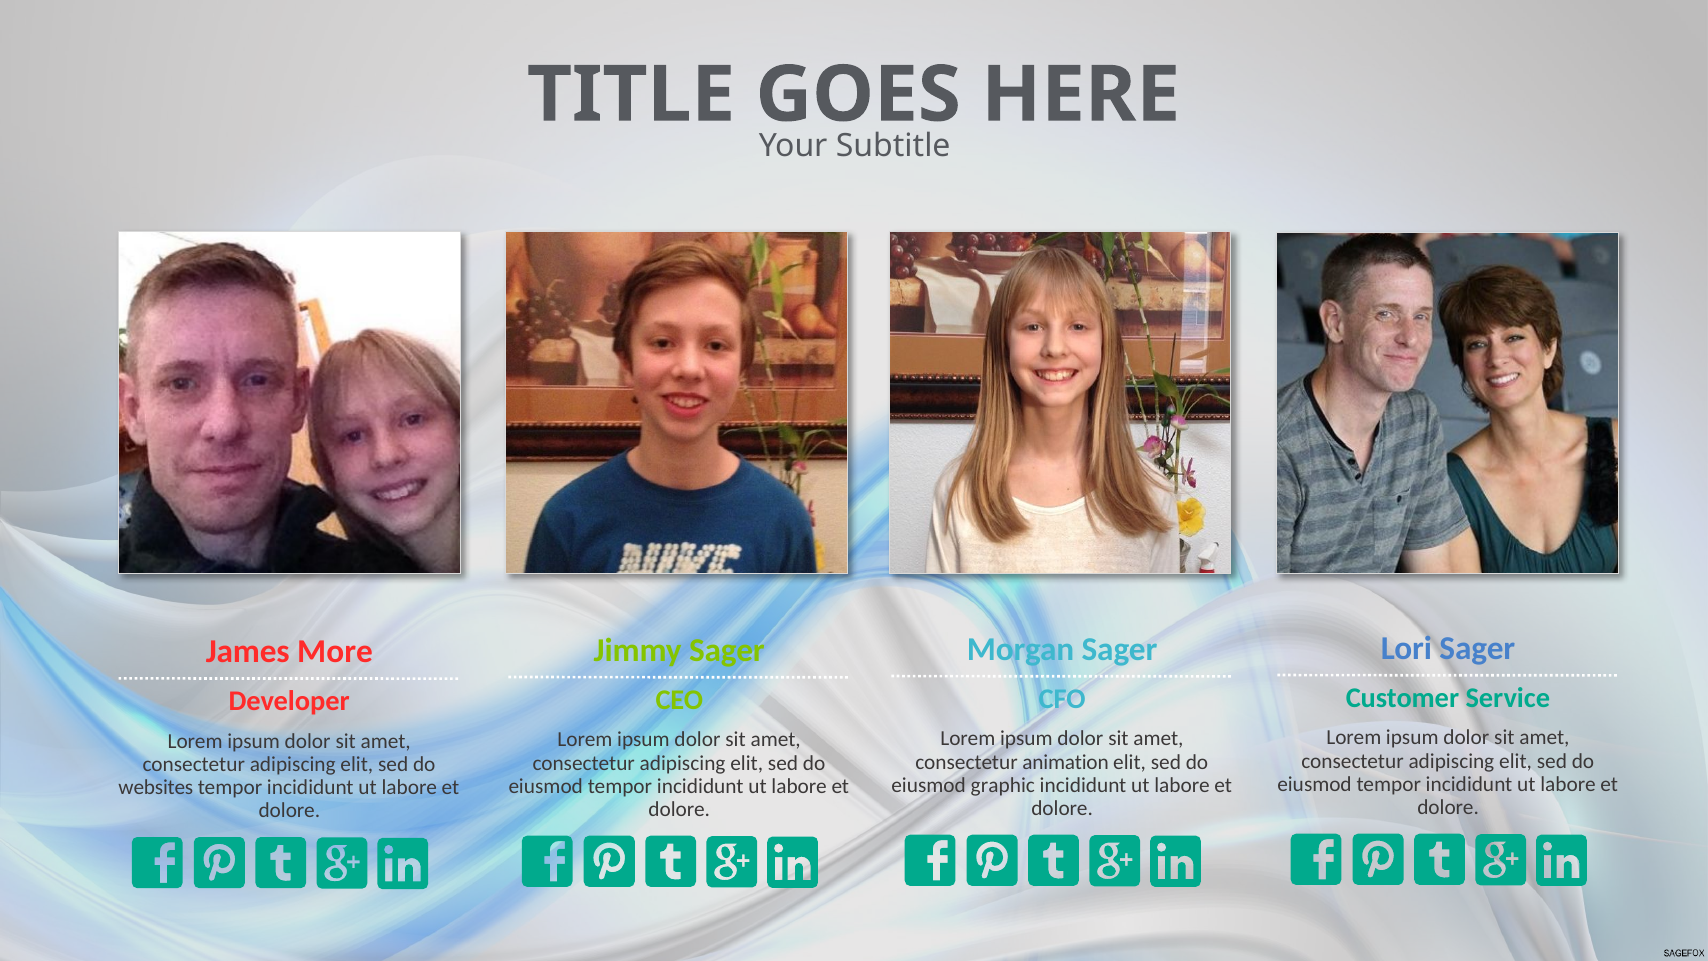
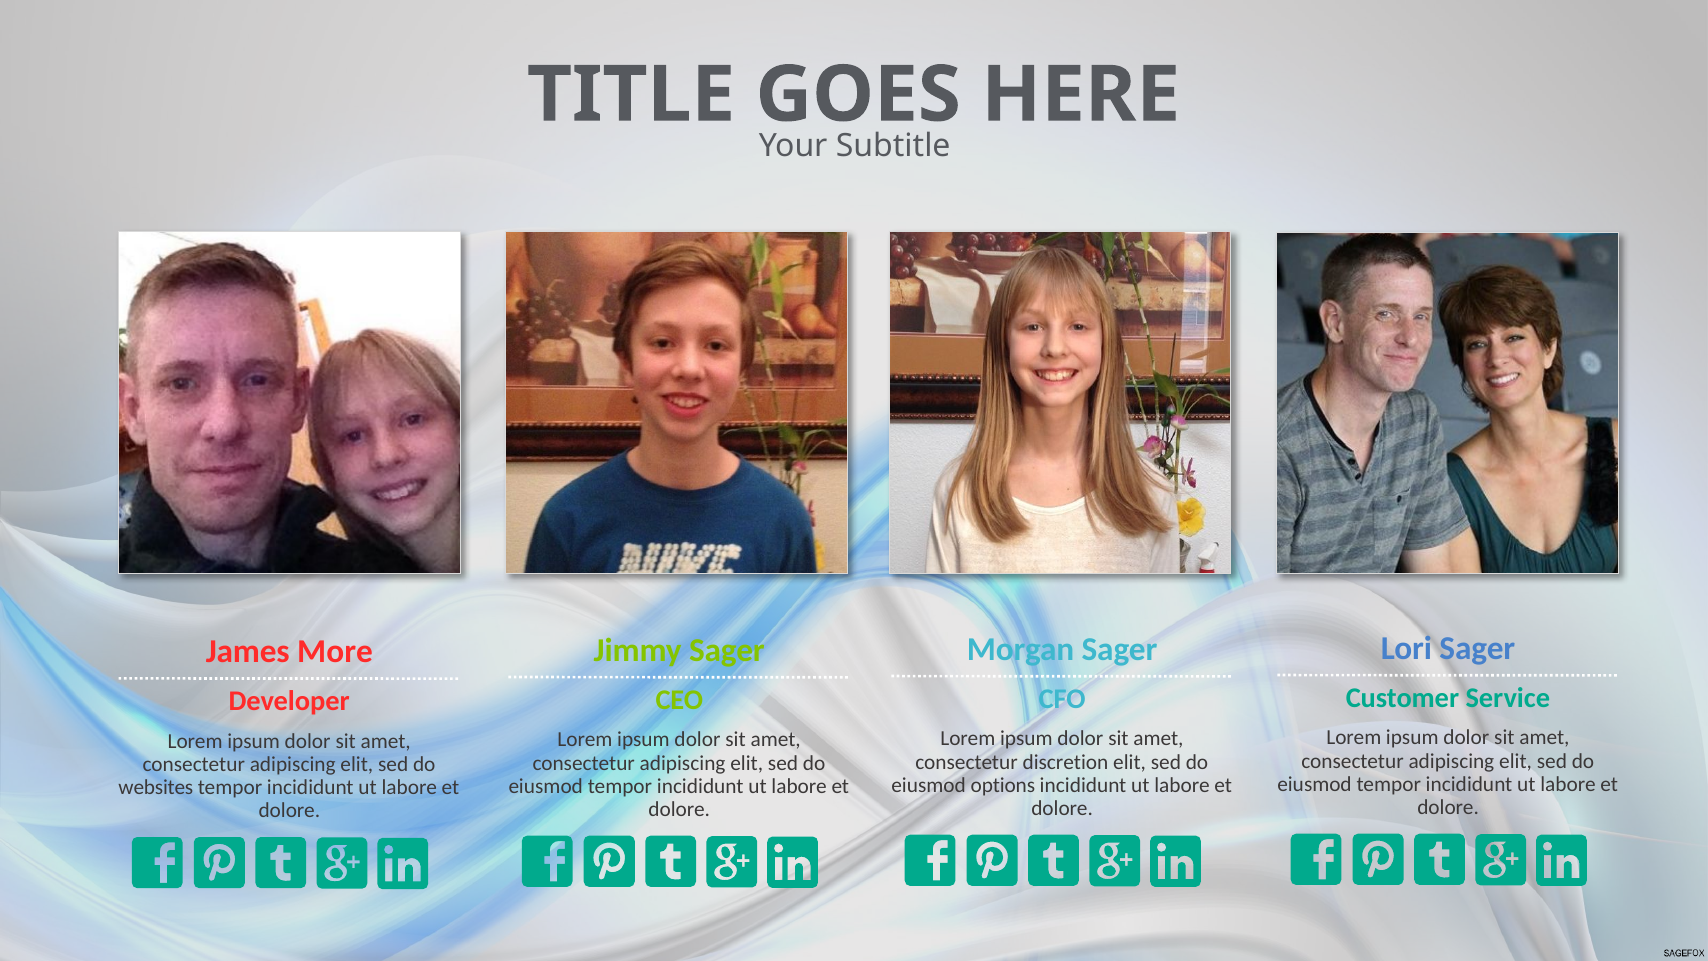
animation: animation -> discretion (1065, 762)
graphic: graphic -> options (1003, 785)
